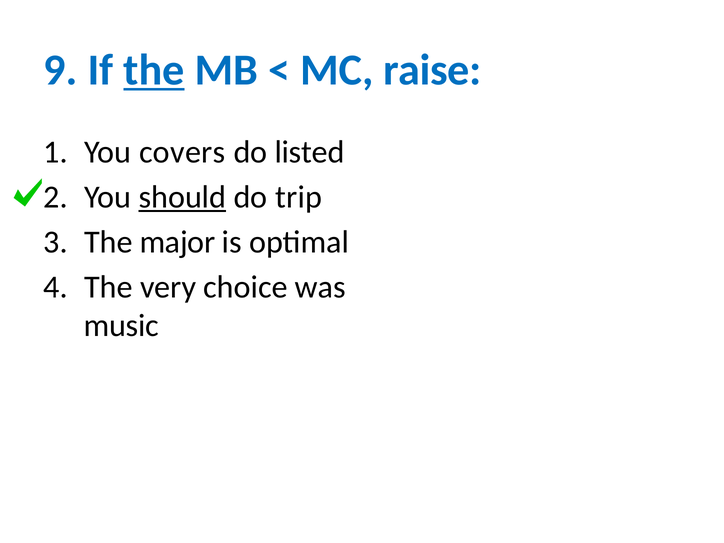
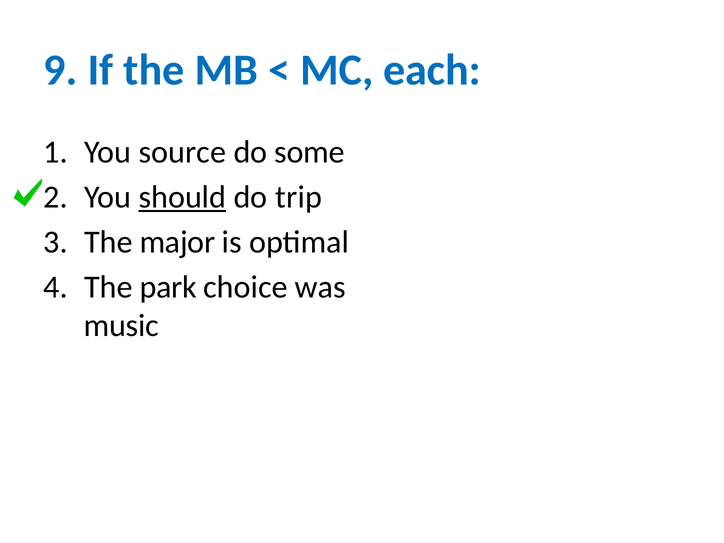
the underline: present -> none (154, 70)
raise: raise -> each (432, 70)
covers: covers -> source (182, 152)
listed: listed -> some (310, 152)
very: very -> park (168, 287)
